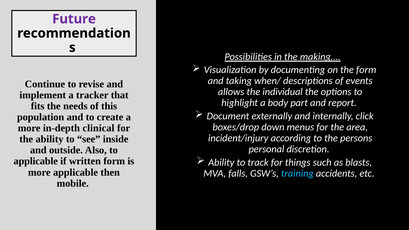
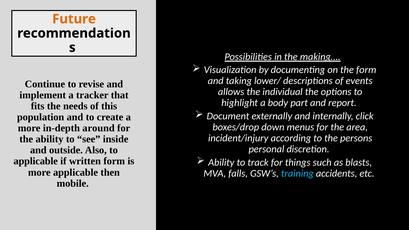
Future colour: purple -> orange (74, 19)
when/: when/ -> lower/ (268, 81)
clinical: clinical -> around (99, 128)
